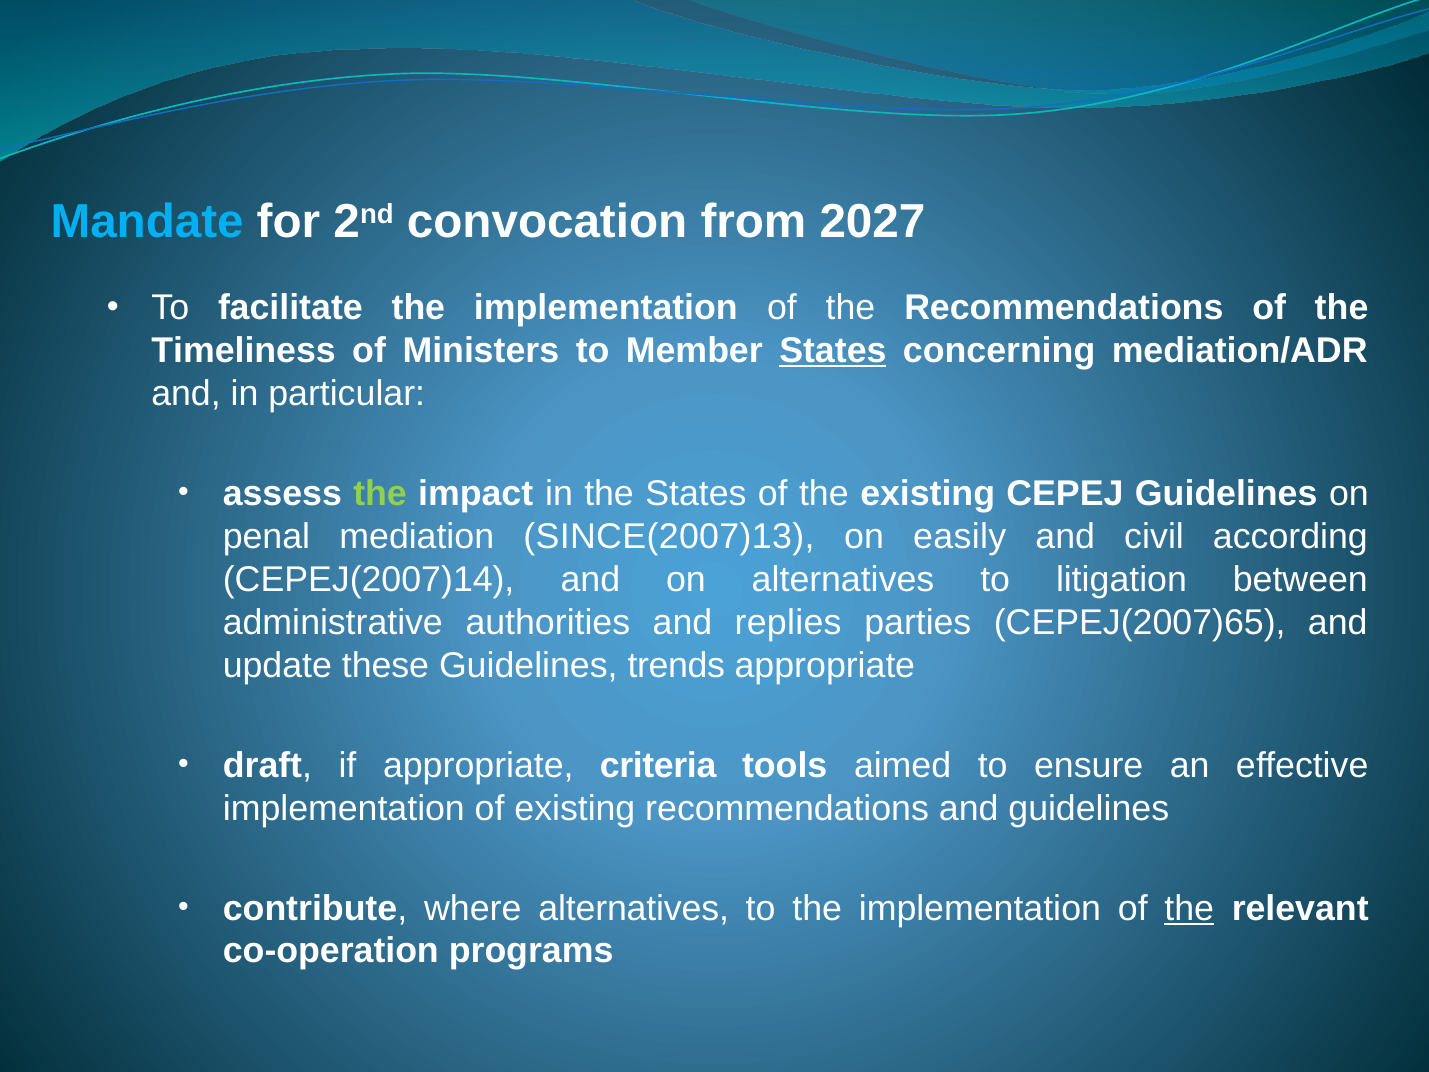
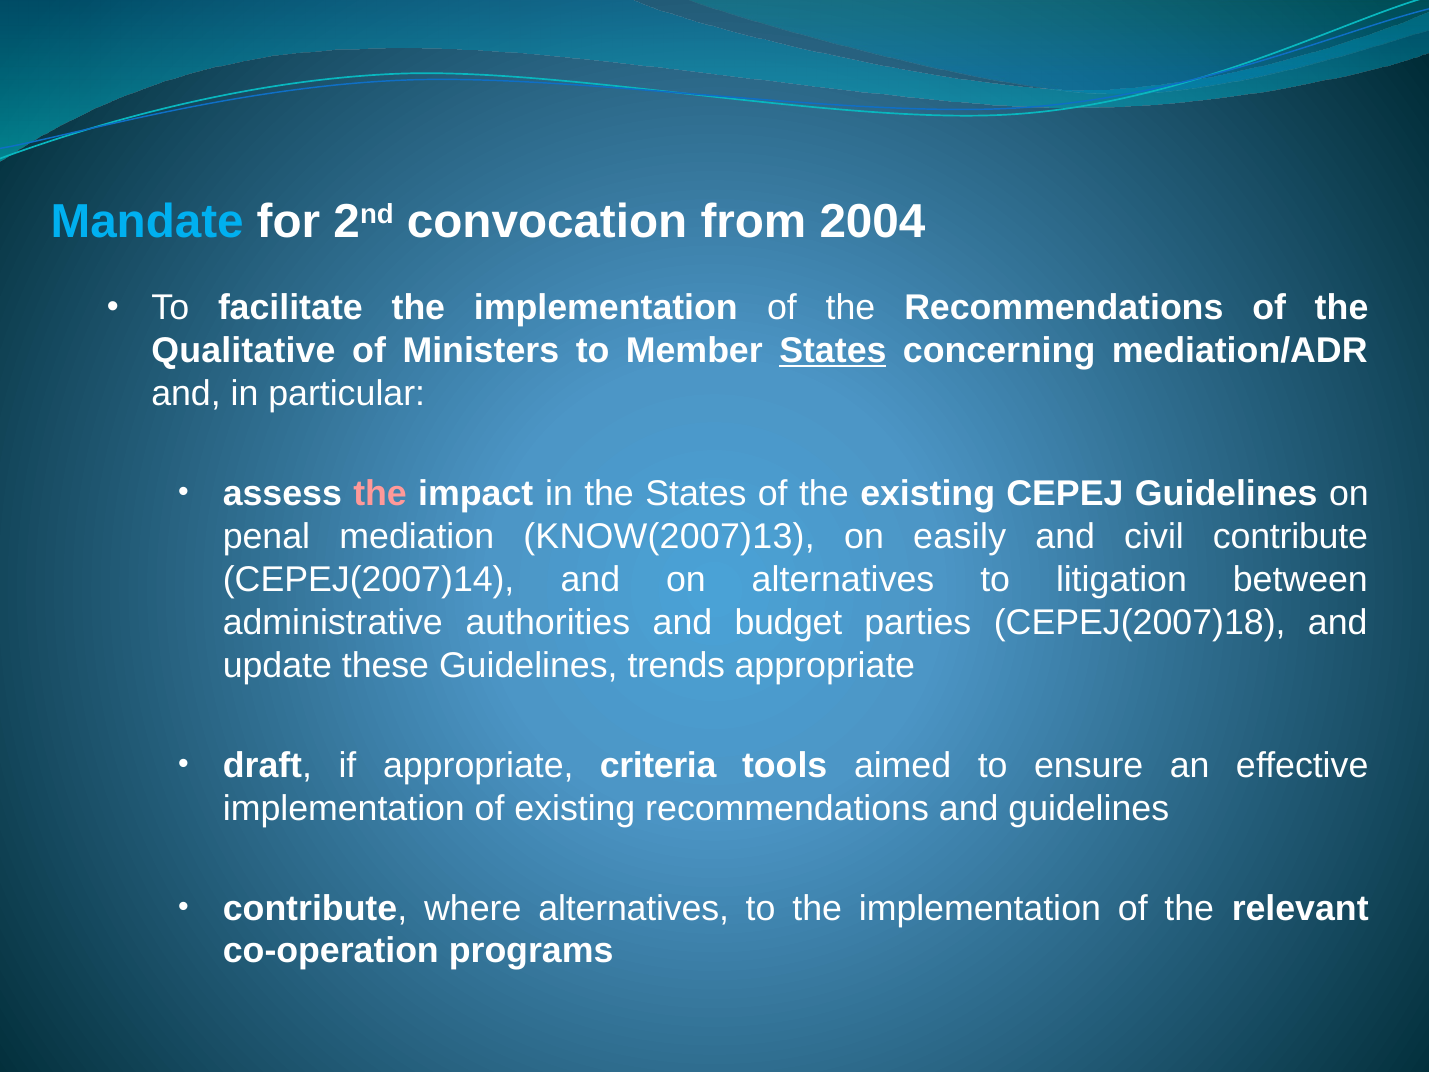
2027: 2027 -> 2004 (872, 222)
Timeliness: Timeliness -> Qualitative (244, 351)
the colour: light green -> pink (380, 494)
SINCE(2007)13: SINCE(2007)13 -> KNOW(2007)13 (669, 537)
civil according: according -> contribute (1290, 537)
replies: replies -> budget (788, 622)
CEPEJ(2007)65: CEPEJ(2007)65 -> CEPEJ(2007)18 (1140, 622)
the underline: present -> none (1189, 908)
